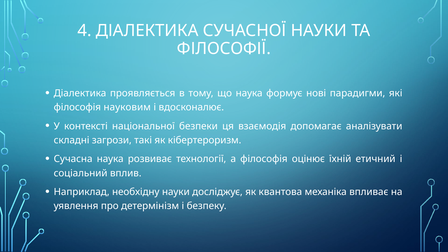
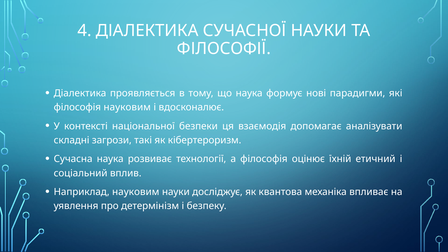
Наприклад необхідну: необхідну -> науковим (136, 192)
